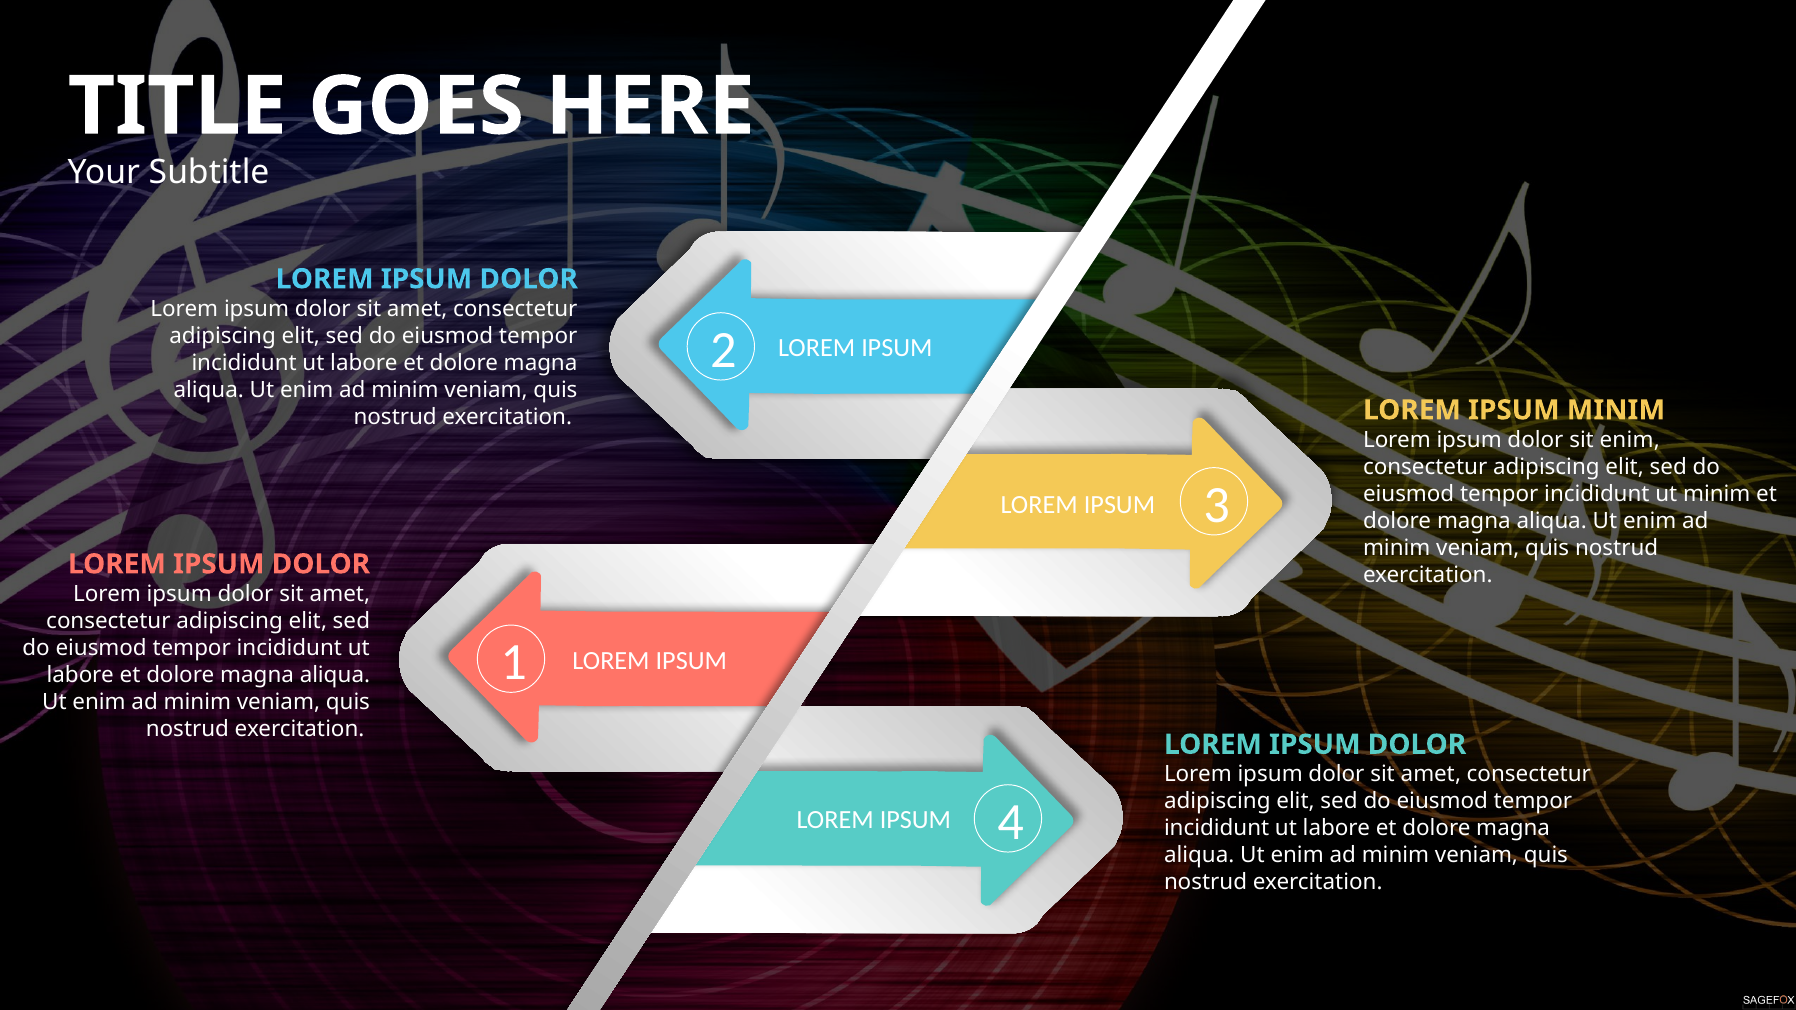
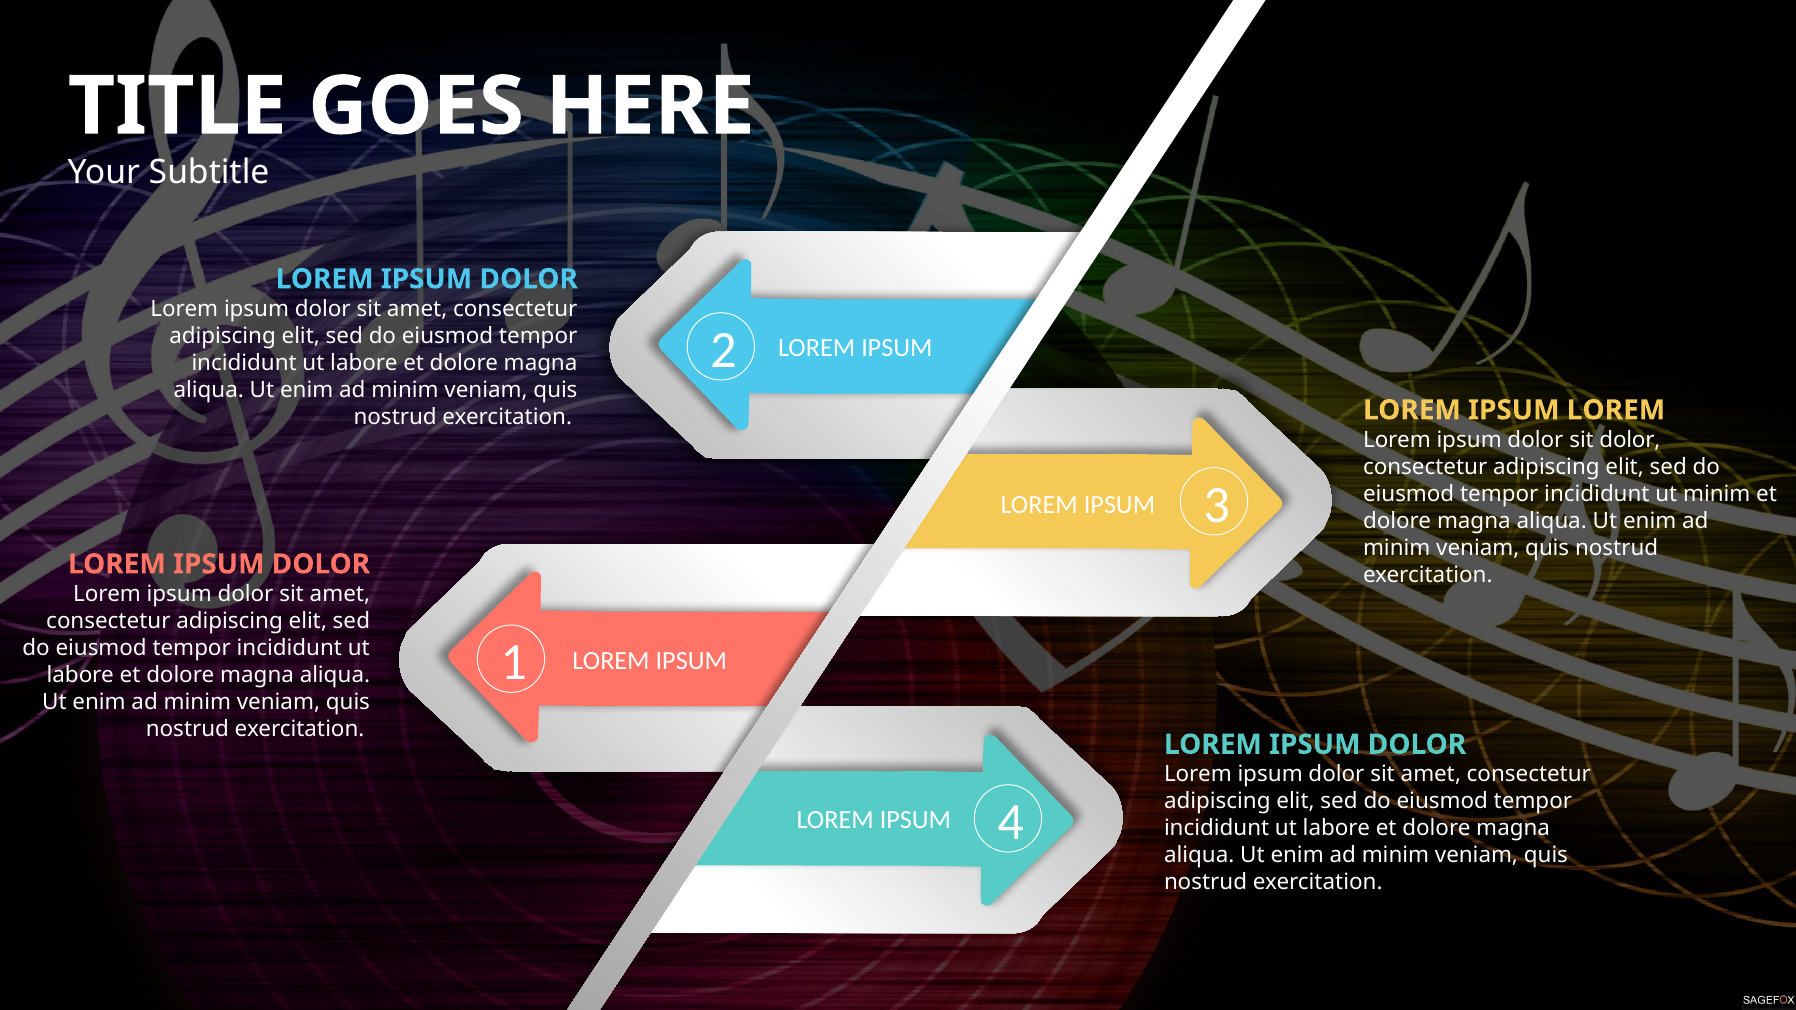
MINIM: MINIM -> LOREM (1616, 410)
sit enim: enim -> dolor (1630, 440)
